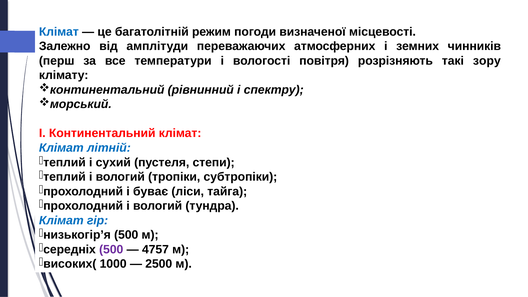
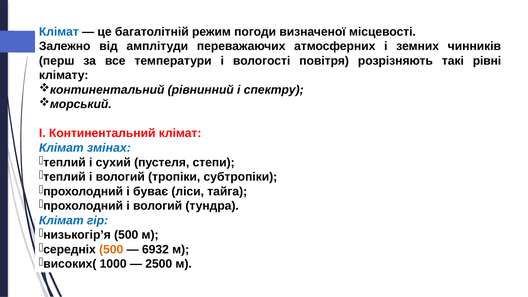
зору: зору -> рівні (487, 61)
літній: літній -> змінах (109, 148)
500 colour: purple -> orange (111, 249)
4757: 4757 -> 6932 (155, 249)
